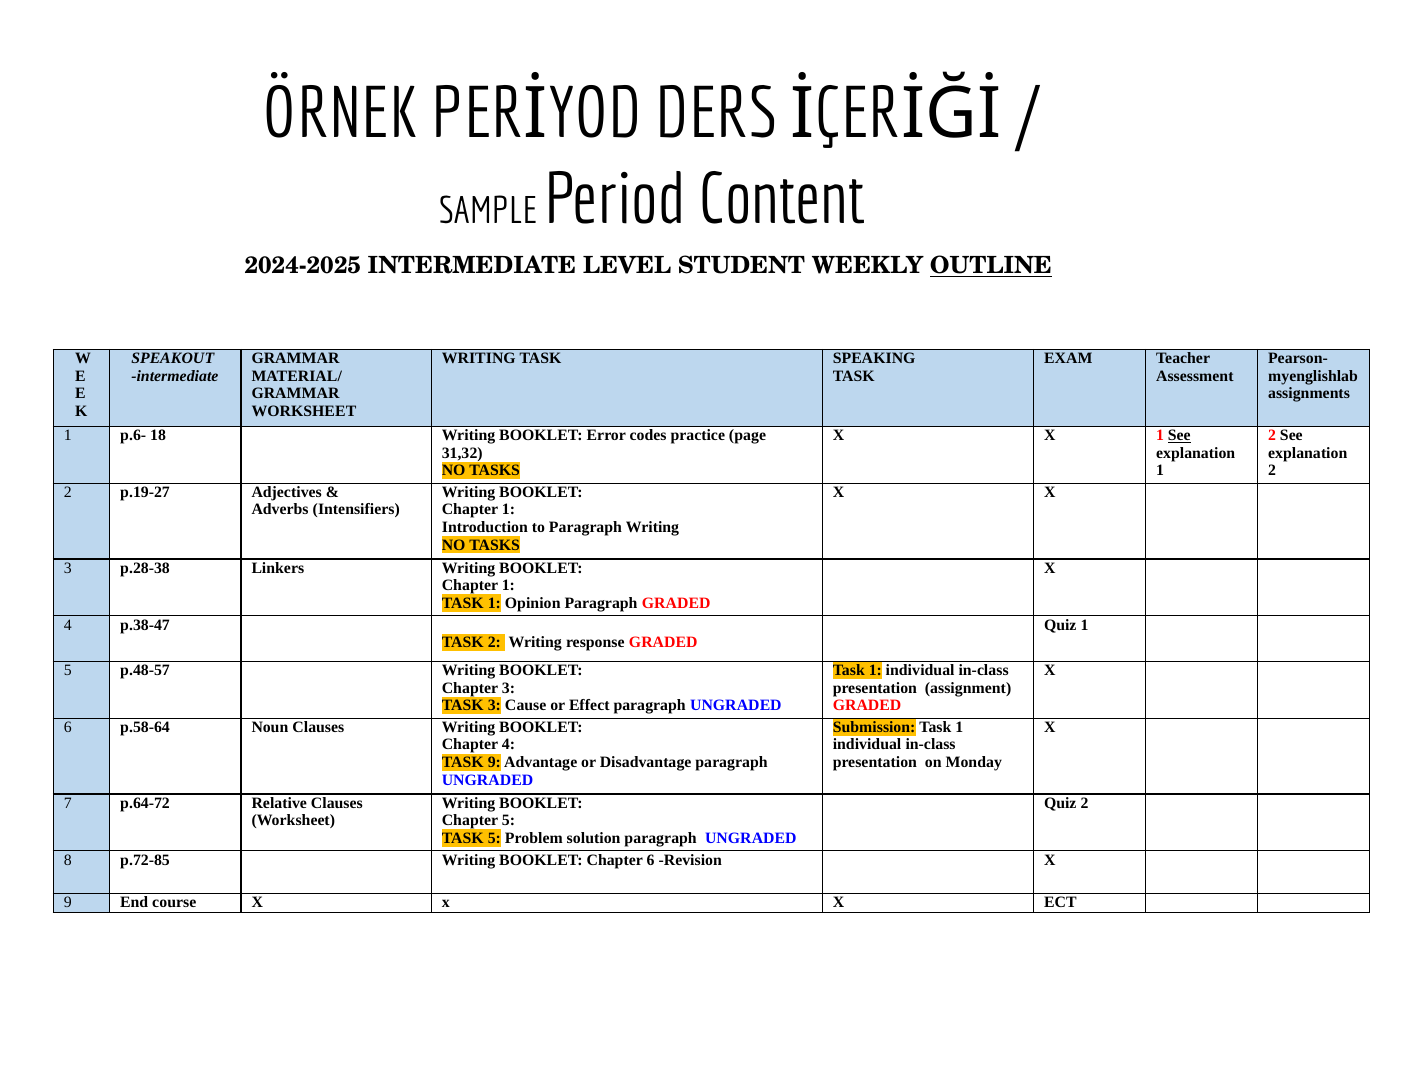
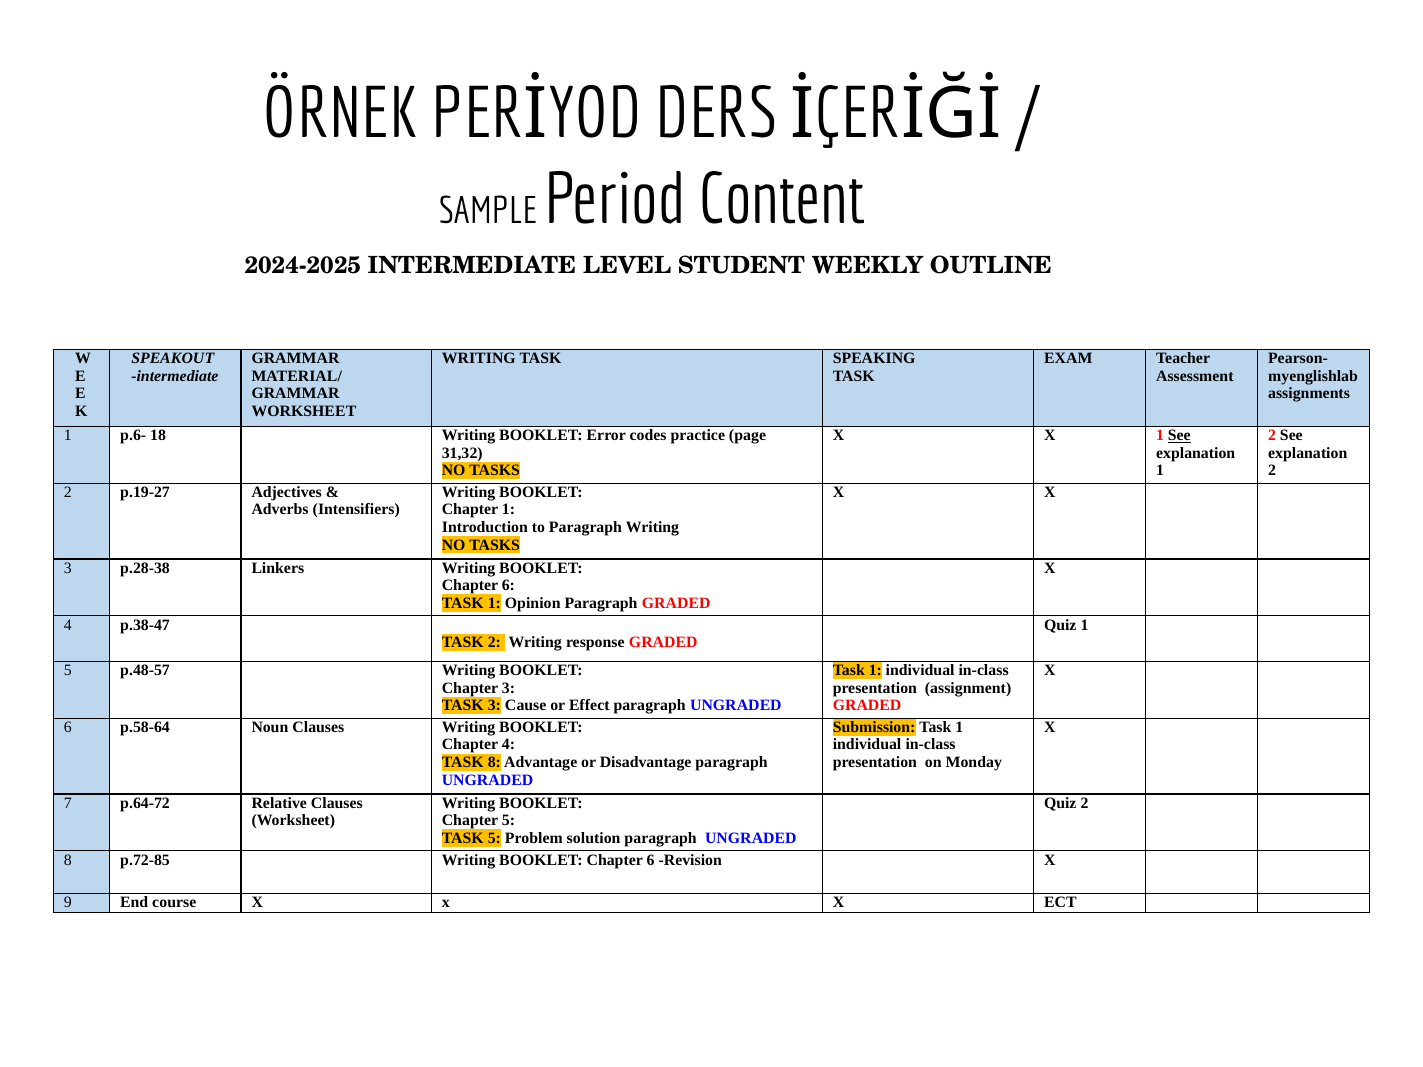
OUTLINE underline: present -> none (991, 266)
1: 1 -> 6 (508, 586)
TASK 9: 9 -> 8 (494, 762)
